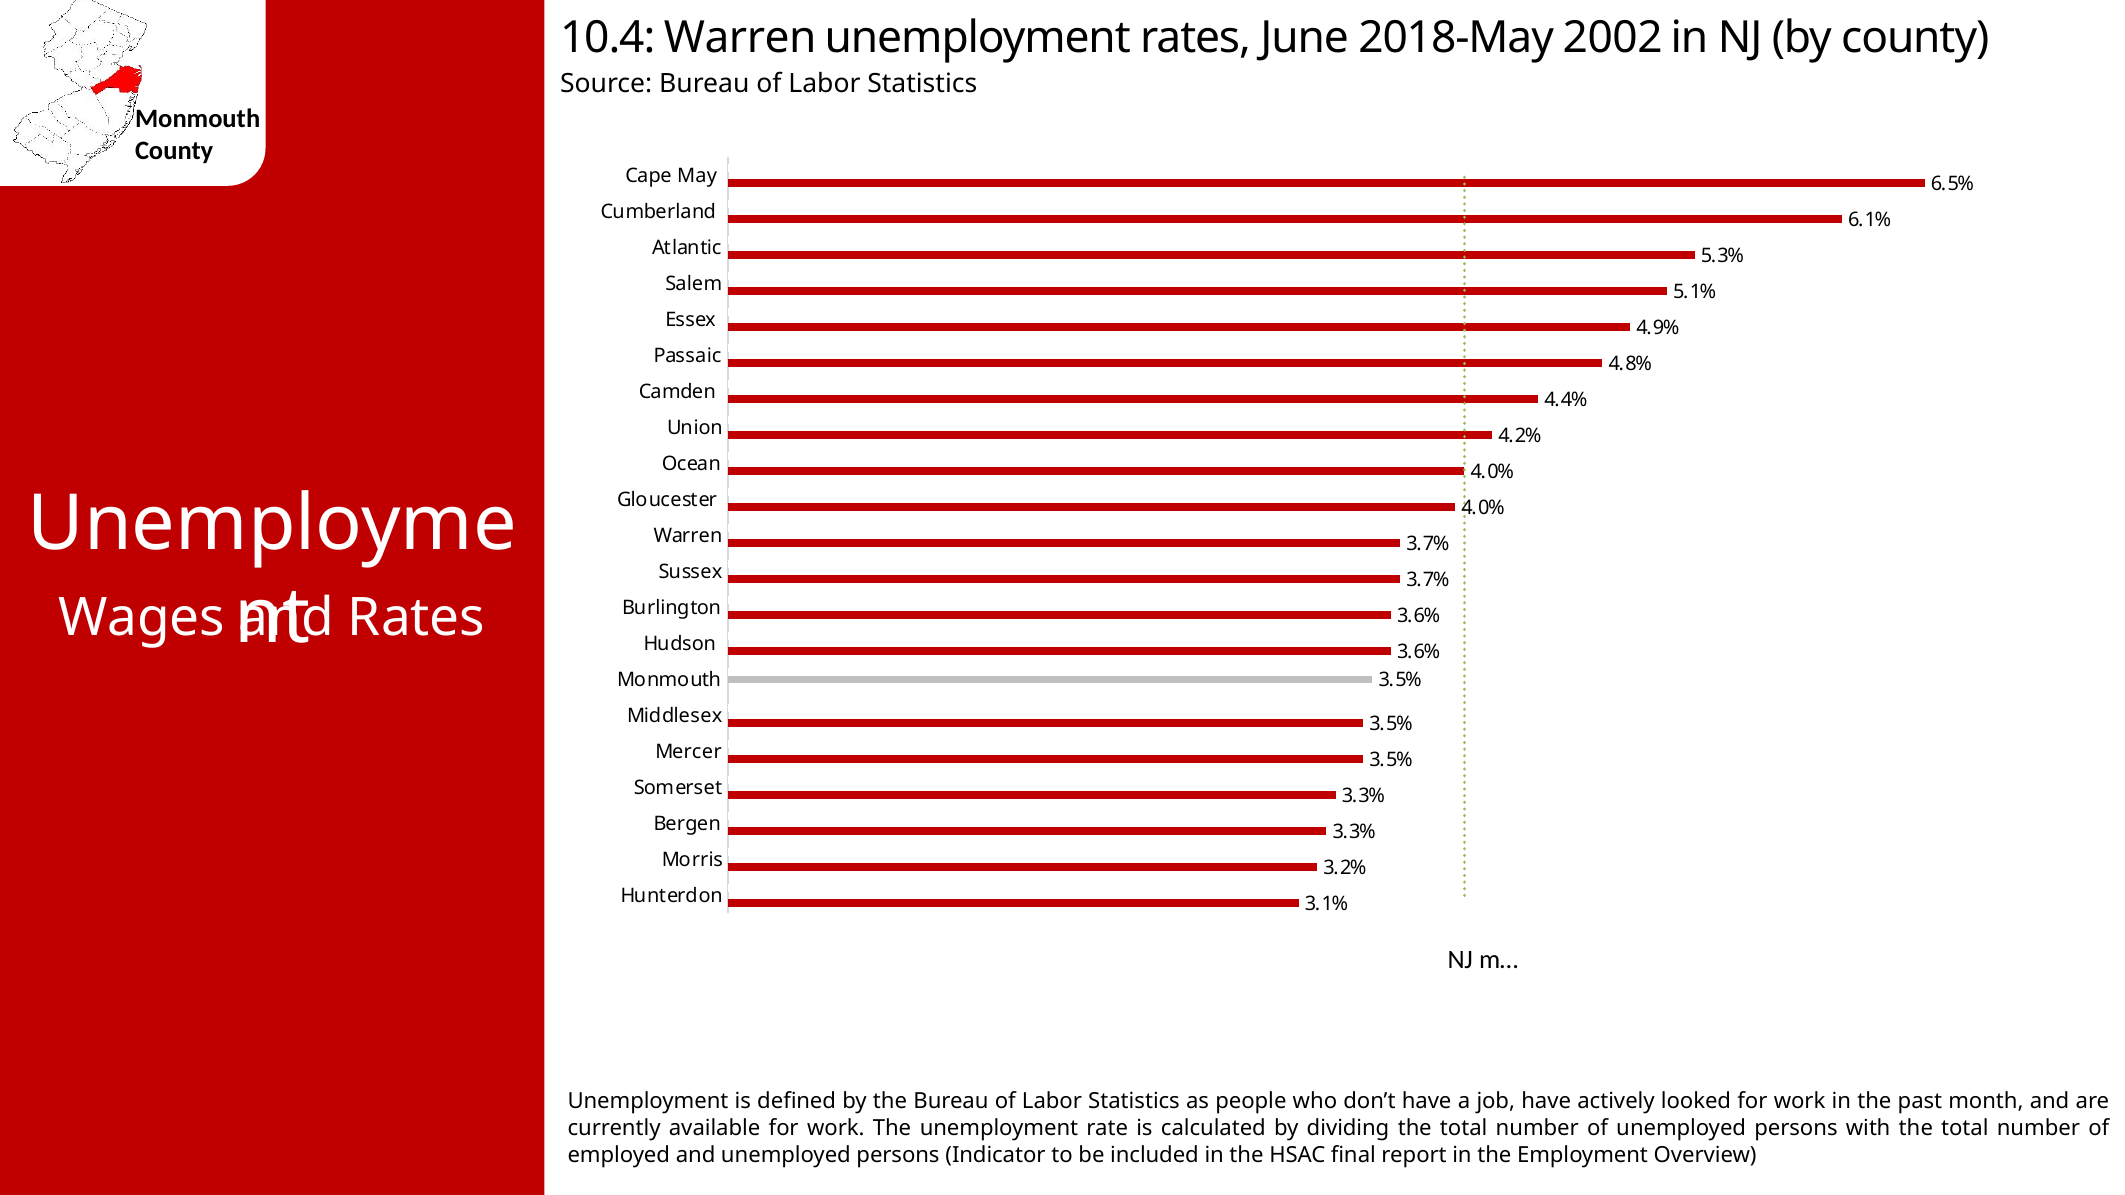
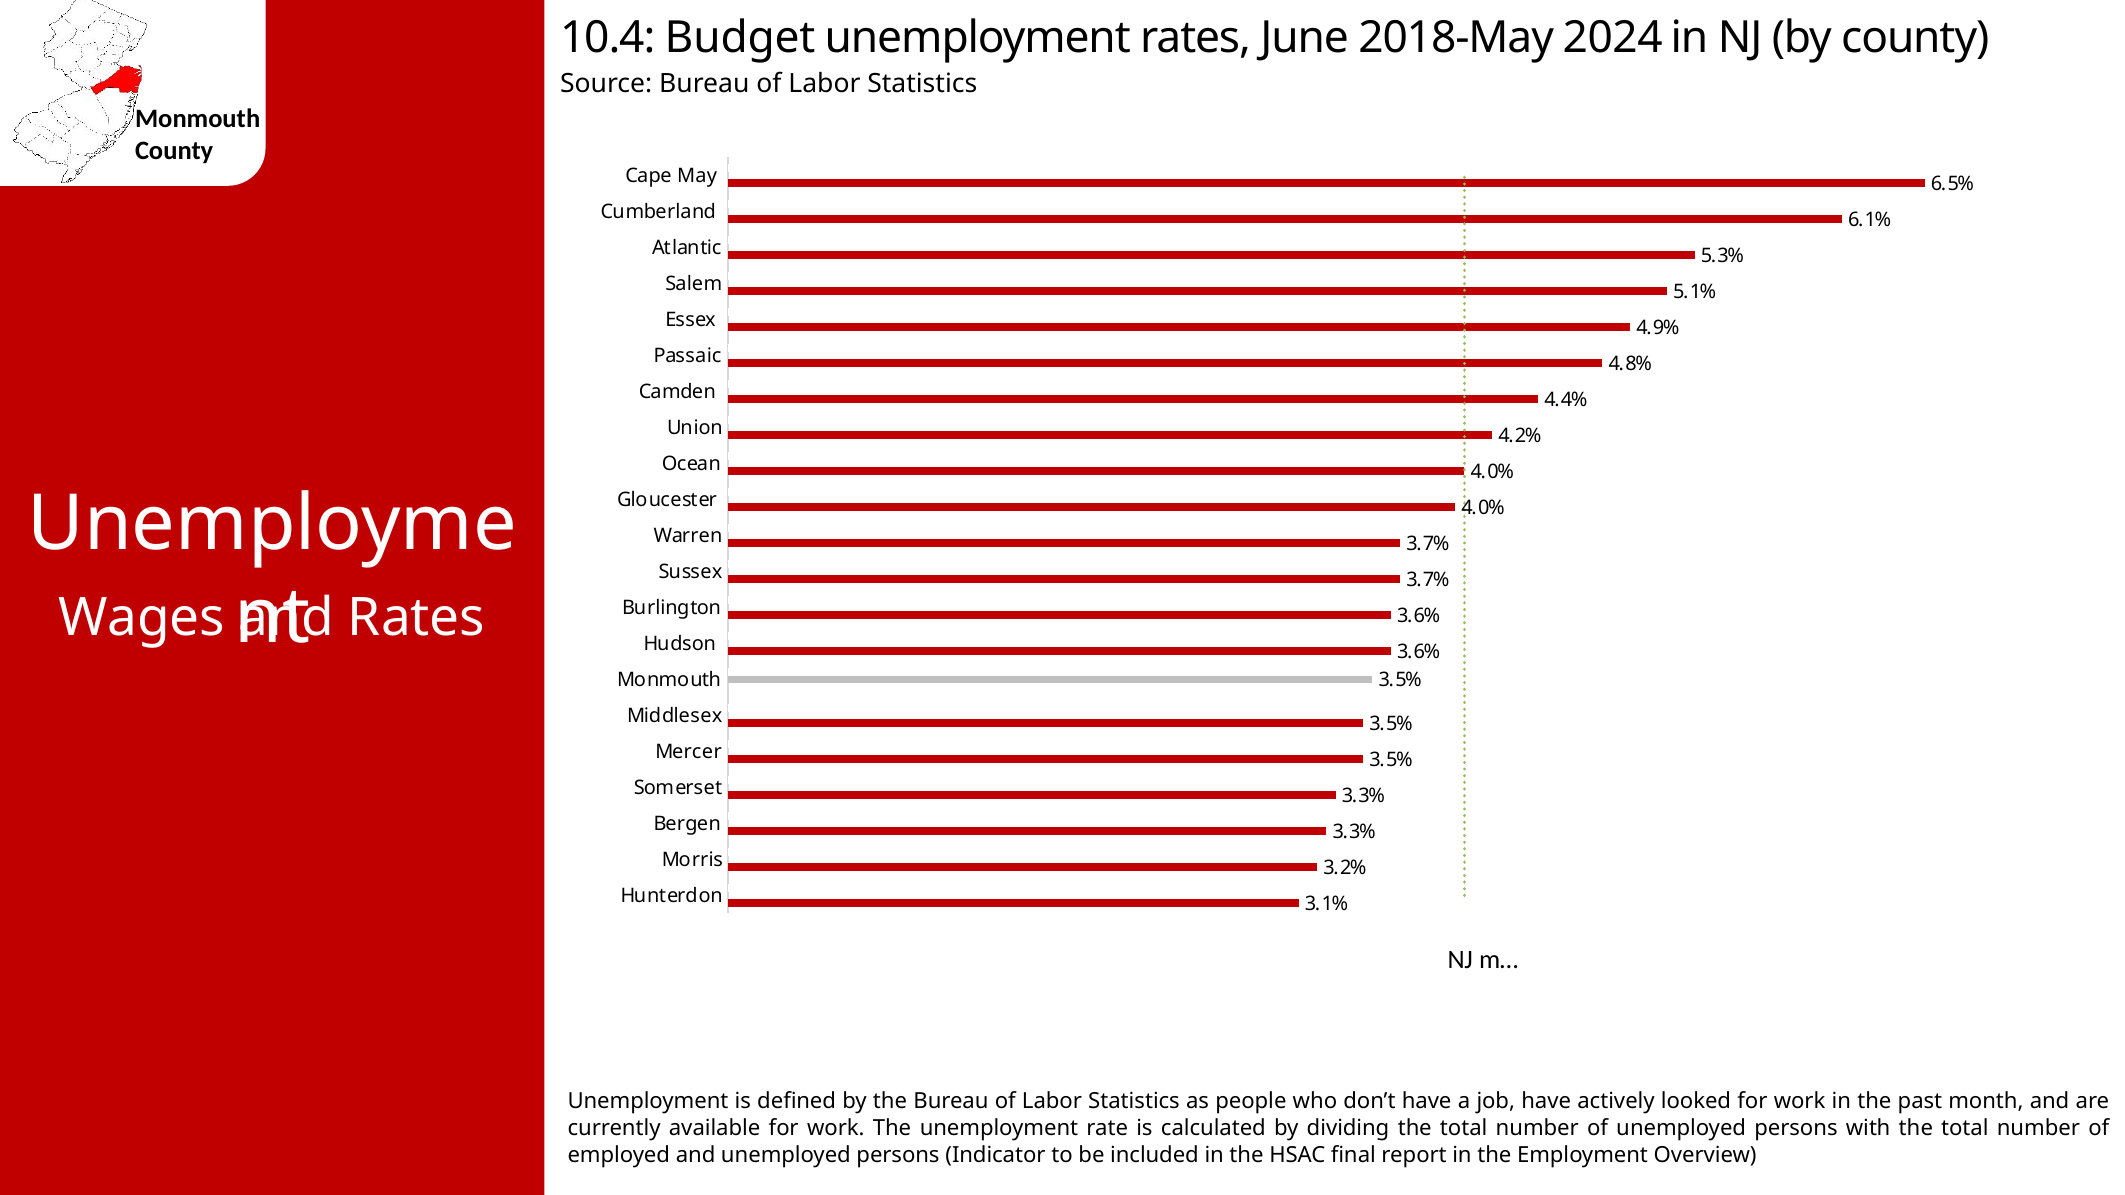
10.4 Warren: Warren -> Budget (740, 38)
2002: 2002 -> 2024 (1613, 38)
